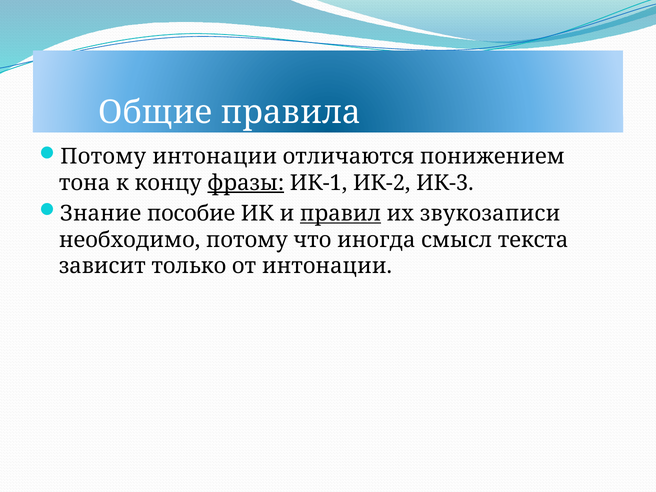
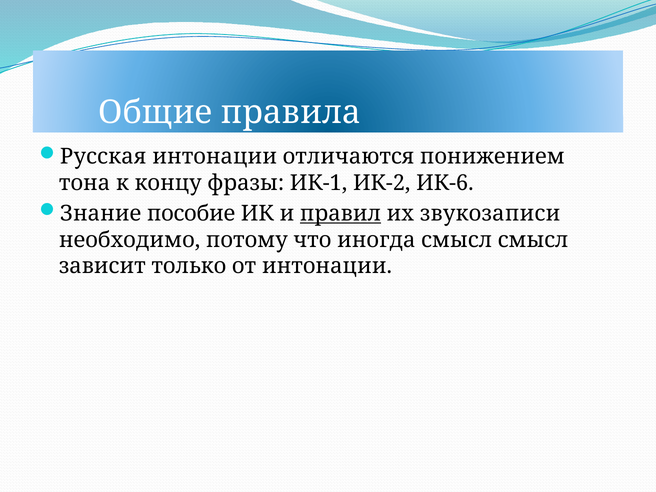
Потому: Потому -> Русская (103, 157)
фразы underline: present -> none (246, 183)
ИК-3: ИК-3 -> ИК-6 (445, 183)
смысл текста: текста -> смысл (533, 240)
